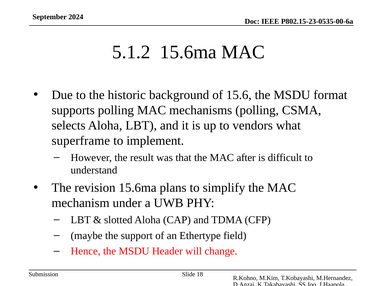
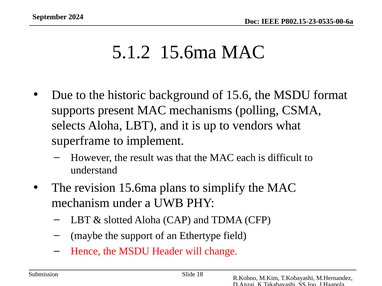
supports polling: polling -> present (116, 110)
after: after -> each (246, 158)
